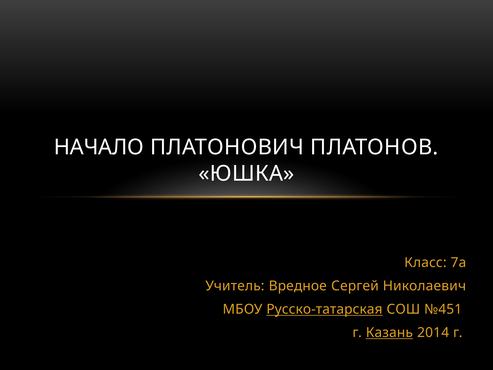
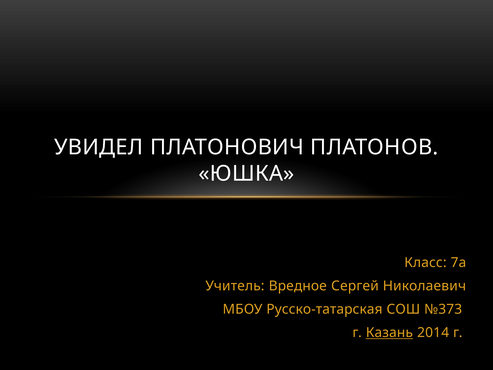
НАЧАЛО: НАЧАЛО -> УВИДЕЛ (99, 147)
Русско-татарская underline: present -> none (324, 309)
№451: №451 -> №373 (443, 309)
